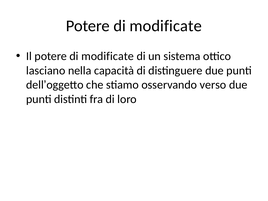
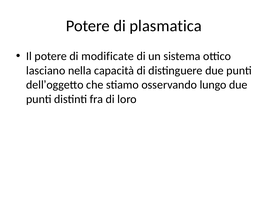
modificate: modificate -> plasmatica (166, 26)
verso: verso -> lungo (213, 85)
